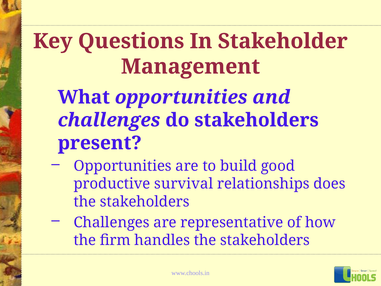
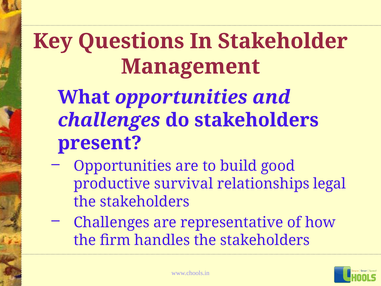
does: does -> legal (329, 184)
